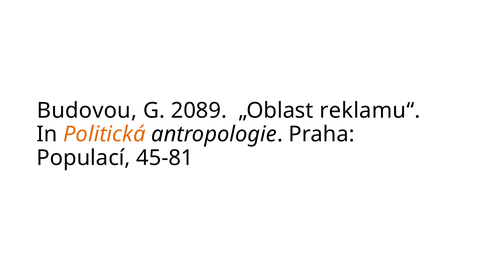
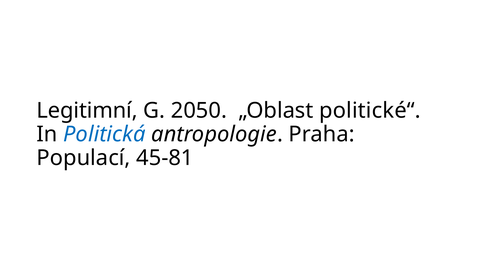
Budovou: Budovou -> Legitimní (87, 111)
2089: 2089 -> 2050 (199, 111)
reklamu“: reklamu“ -> politické“ (370, 111)
Politická colour: orange -> blue (104, 135)
